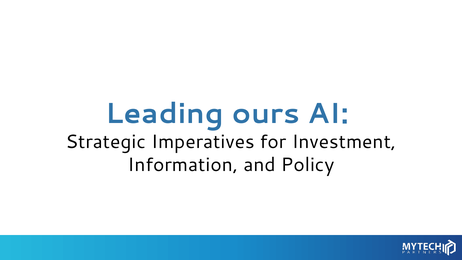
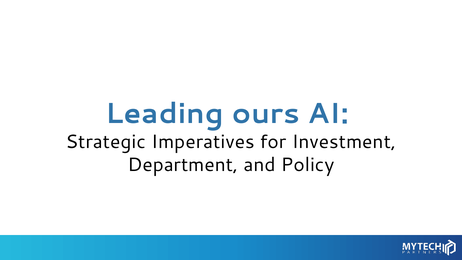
Information: Information -> Department (183, 165)
